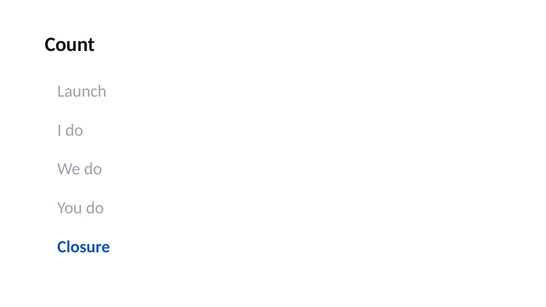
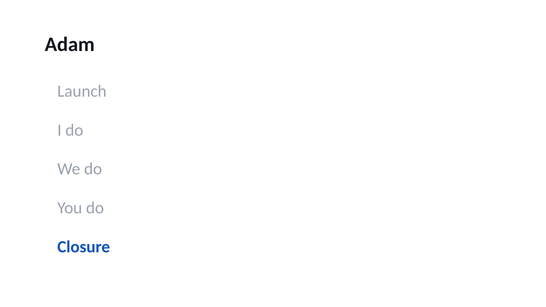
Count: Count -> Adam (70, 44)
